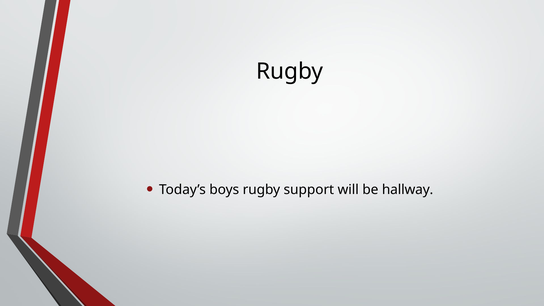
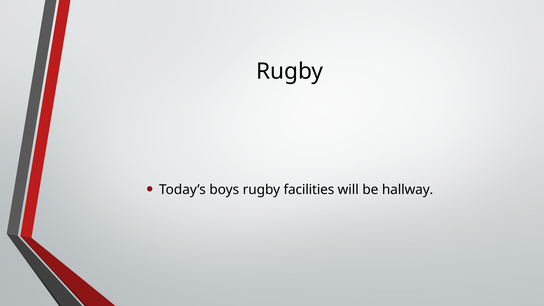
support: support -> facilities (309, 190)
